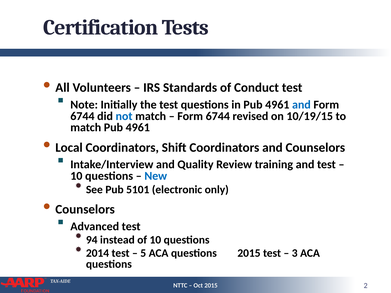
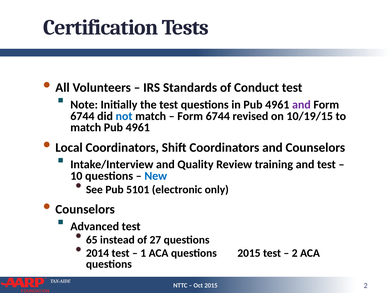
and colour: blue -> purple (301, 105)
94: 94 -> 65 (92, 240)
of 10: 10 -> 27 (155, 240)
5: 5 -> 1 (143, 253)
3: 3 -> 2 (295, 253)
